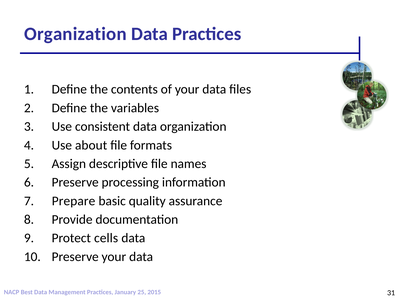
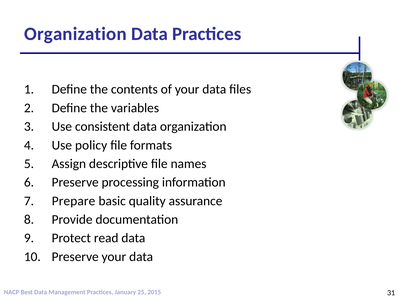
about: about -> policy (91, 145)
cells: cells -> read (106, 238)
